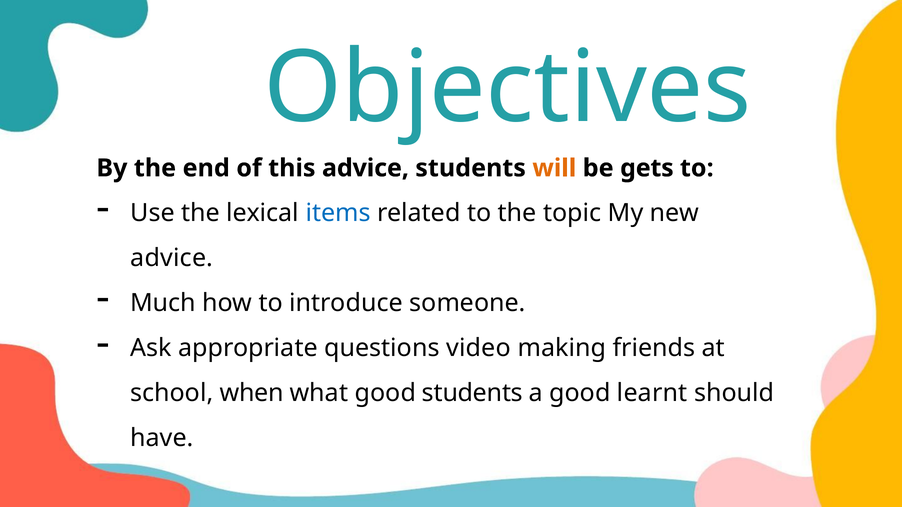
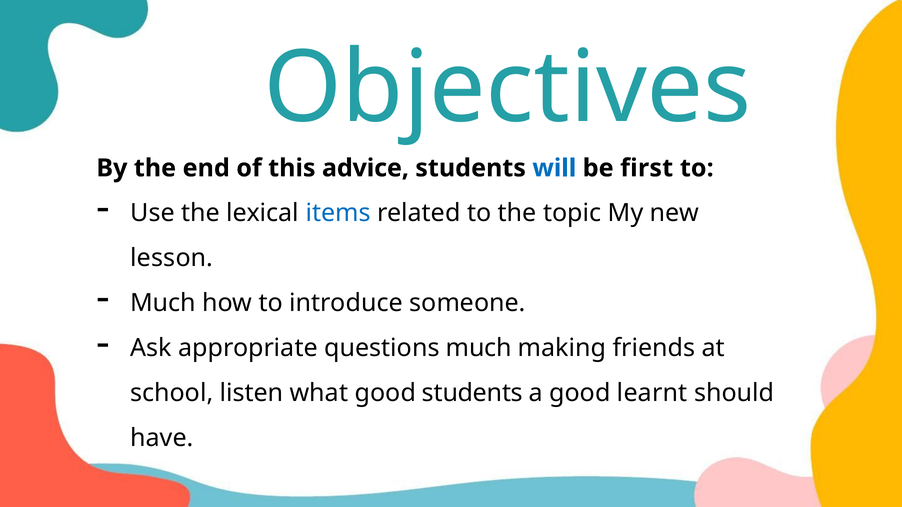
will colour: orange -> blue (554, 168)
gets: gets -> first (647, 168)
advice: advice -> lesson (172, 258)
questions video: video -> much (479, 348)
when: when -> listen (252, 393)
